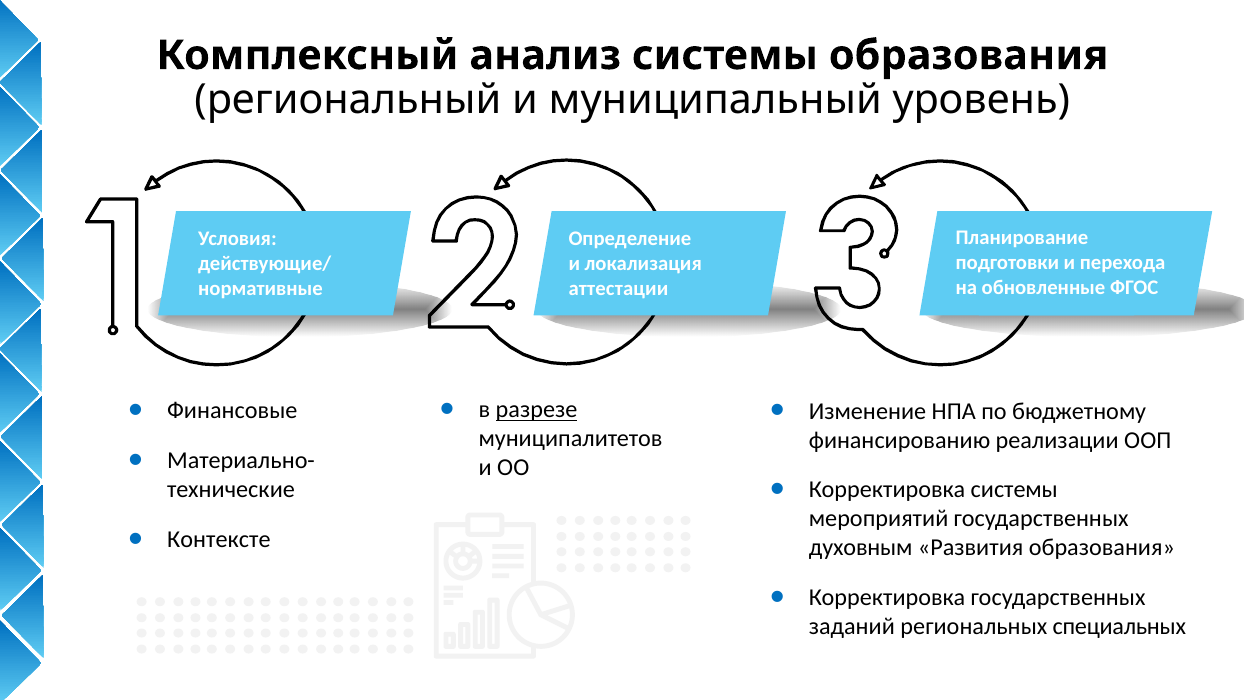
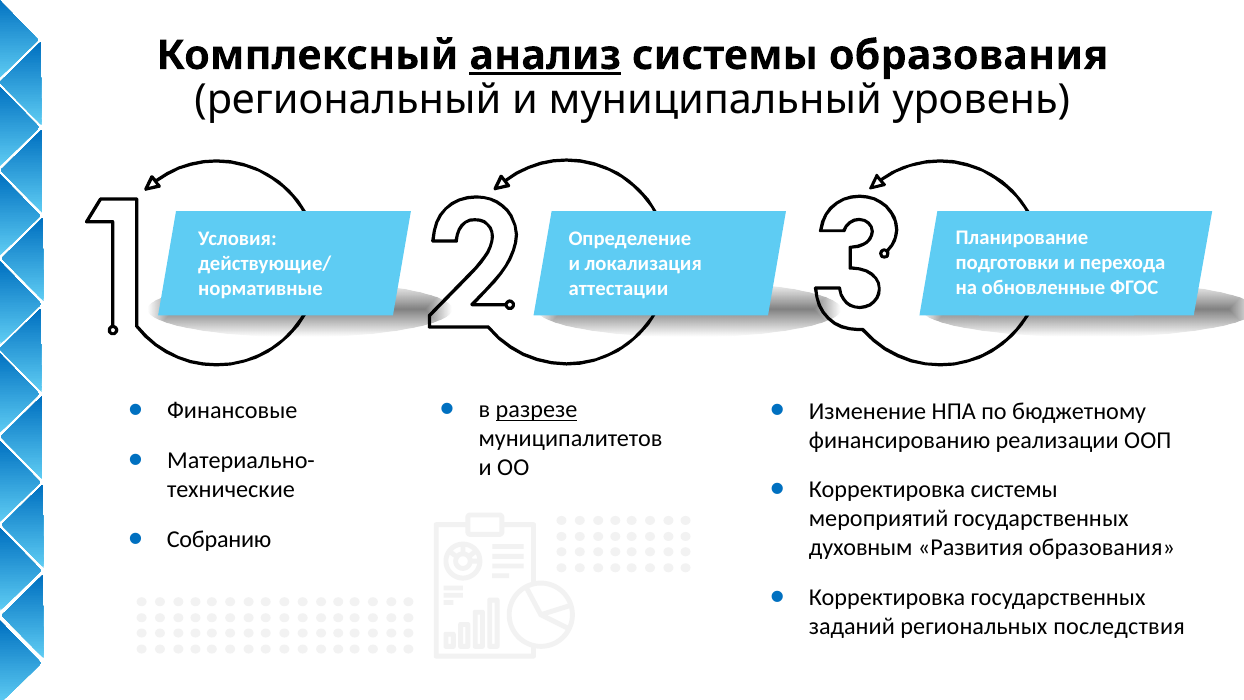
анализ underline: none -> present (545, 55)
Контексте: Контексте -> Собранию (219, 539)
специальных: специальных -> последствия (1119, 627)
